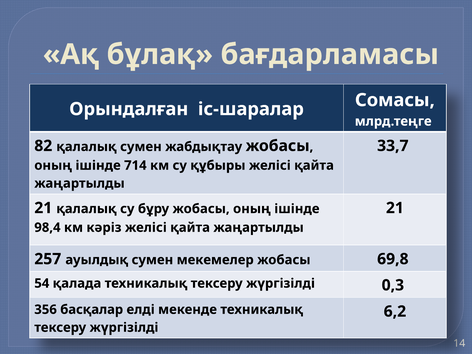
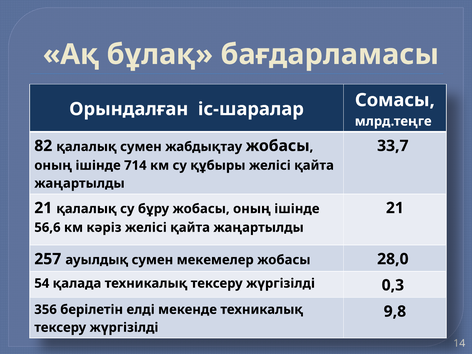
98,4: 98,4 -> 56,6 (47, 228)
69,8: 69,8 -> 28,0 (393, 259)
басқалар: басқалар -> берілетін (92, 310)
6,2: 6,2 -> 9,8 (395, 311)
